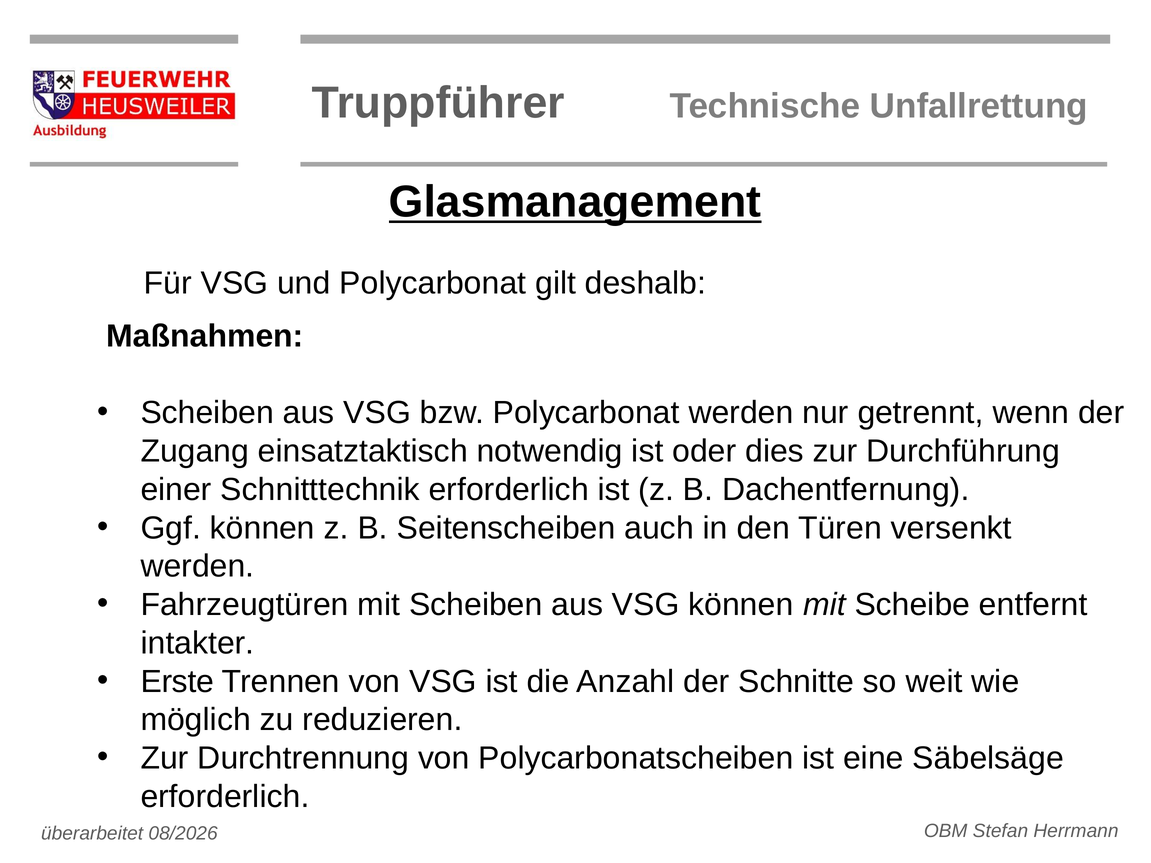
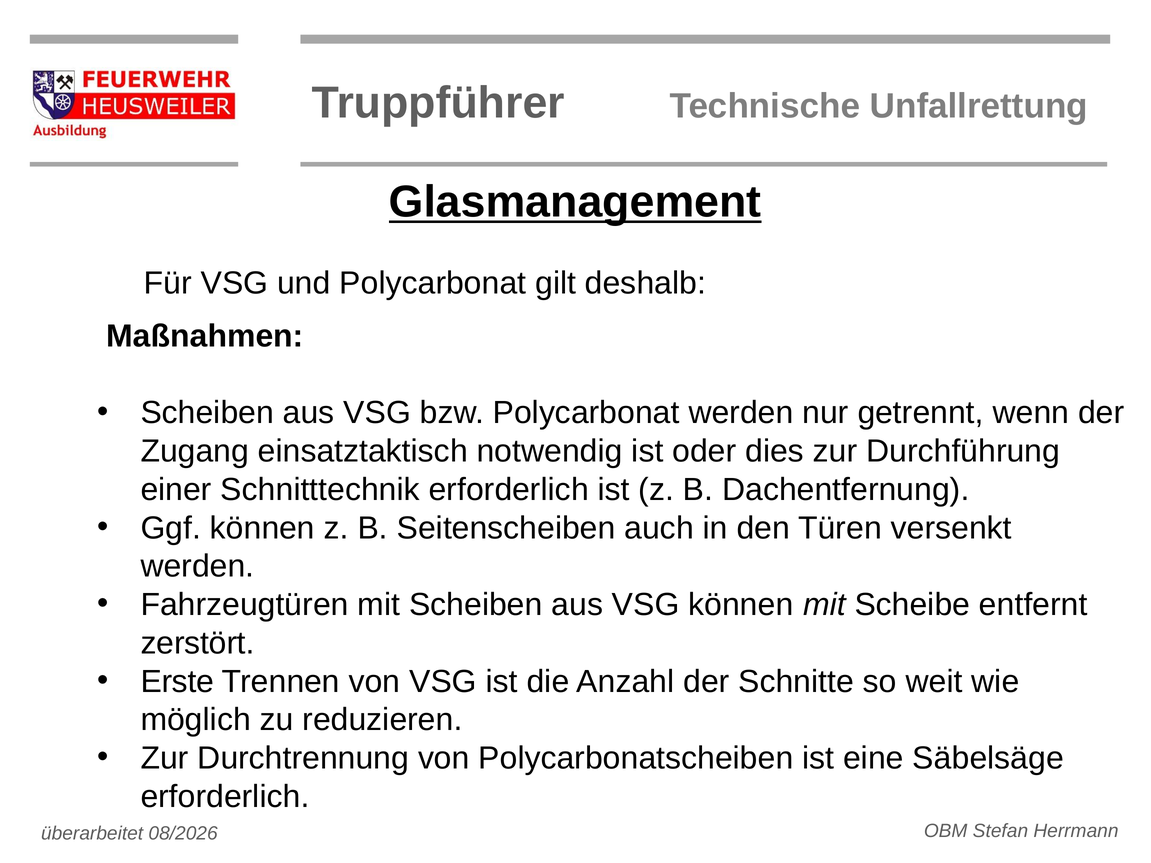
intakter: intakter -> zerstört (198, 643)
